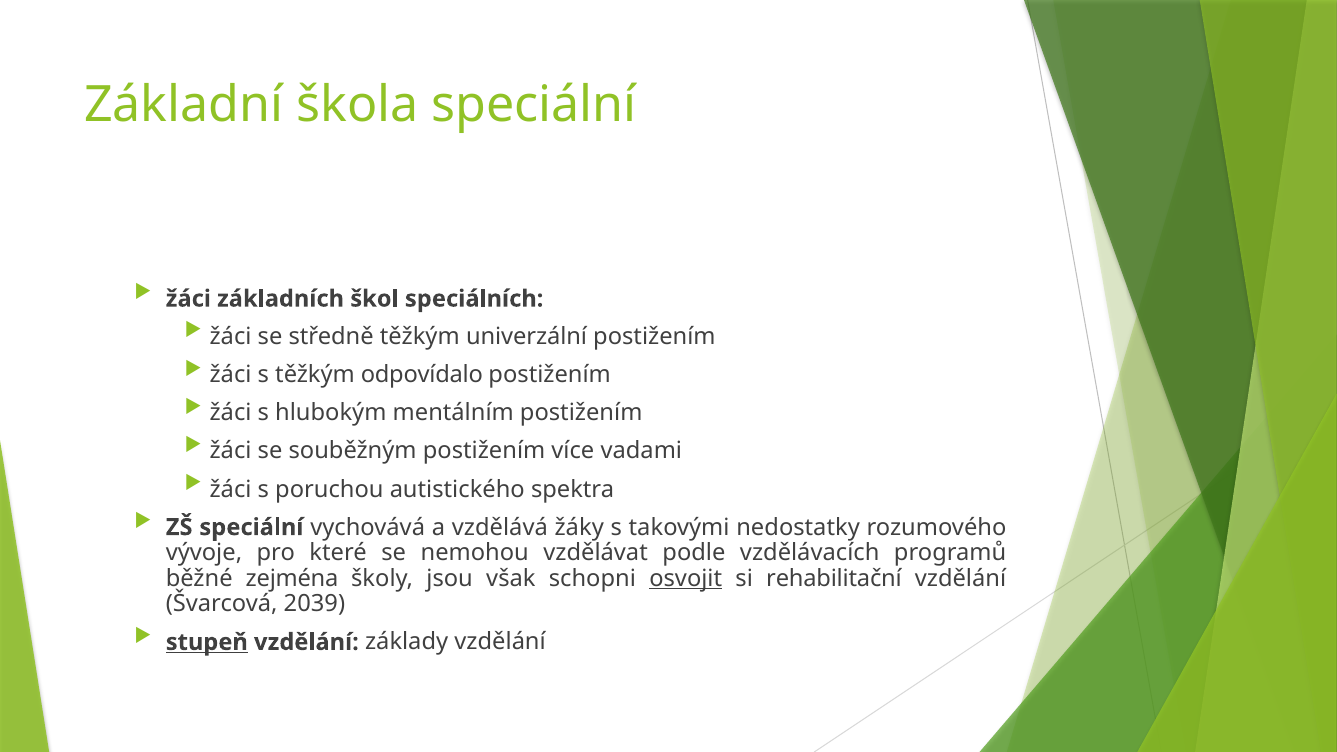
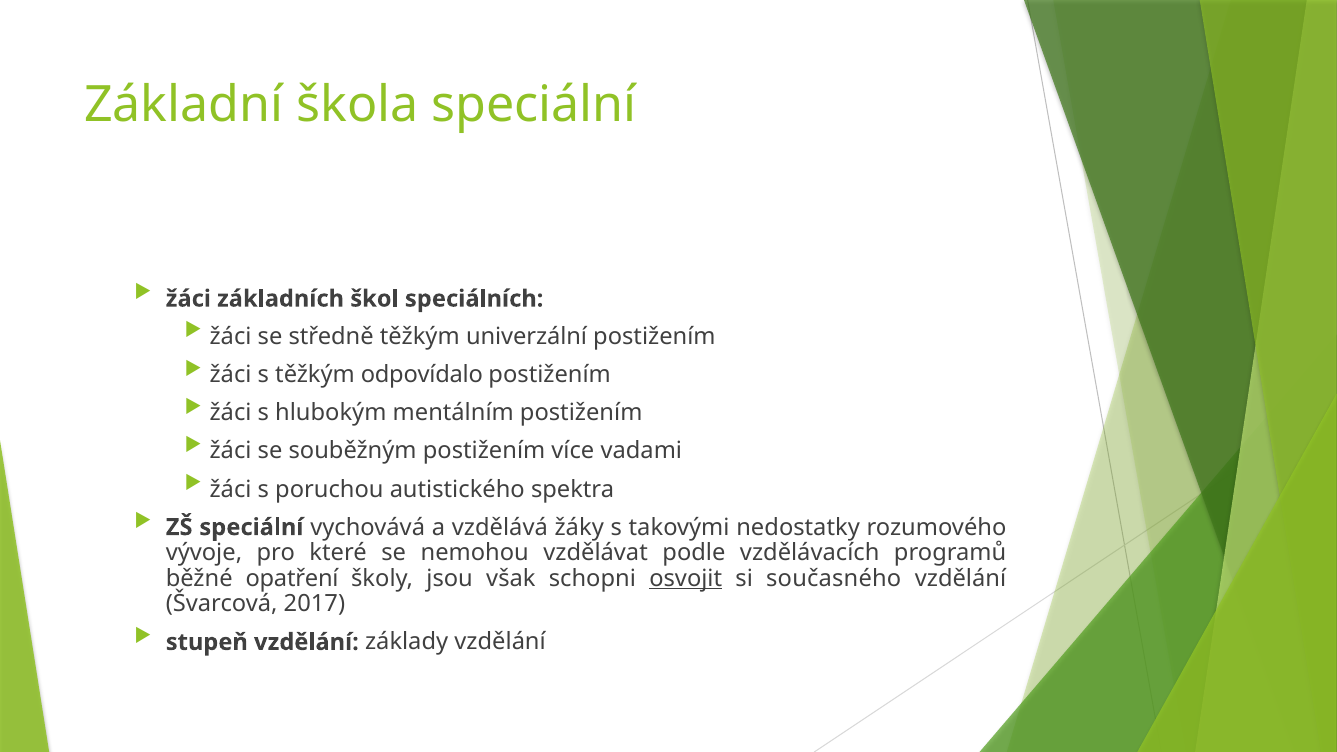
zejména: zejména -> opatření (292, 579)
rehabilitační: rehabilitační -> současného (834, 579)
2039: 2039 -> 2017 (314, 604)
stupeň underline: present -> none (207, 642)
